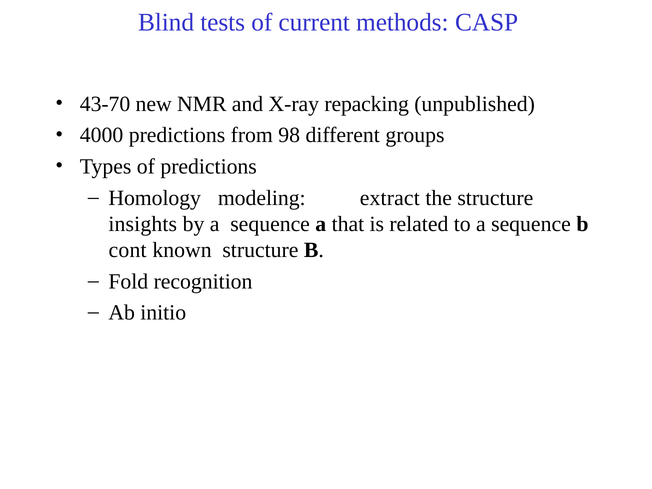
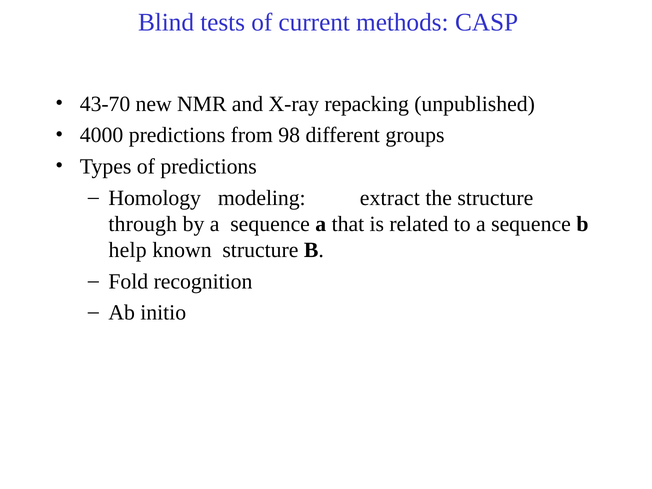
insights: insights -> through (143, 224)
cont: cont -> help (128, 250)
